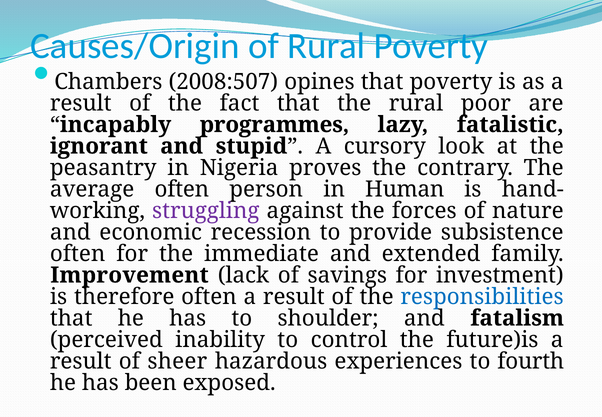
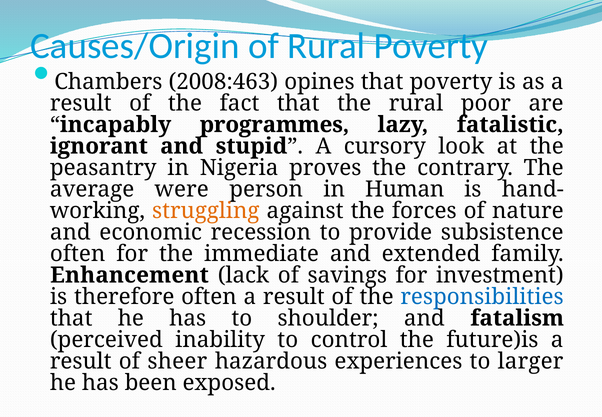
2008:507: 2008:507 -> 2008:463 (223, 82)
average often: often -> were (182, 189)
struggling colour: purple -> orange (206, 211)
Improvement: Improvement -> Enhancement (129, 275)
fourth: fourth -> larger (531, 361)
